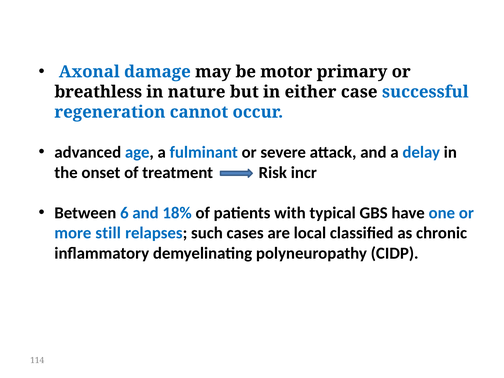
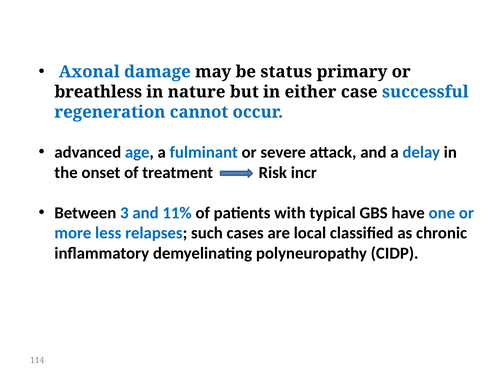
motor: motor -> status (286, 72)
6: 6 -> 3 (124, 213)
18%: 18% -> 11% (177, 213)
still: still -> less (108, 233)
